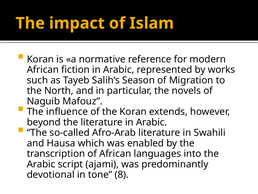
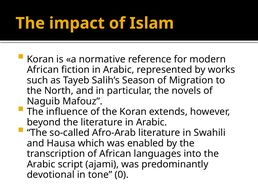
8: 8 -> 0 (122, 174)
